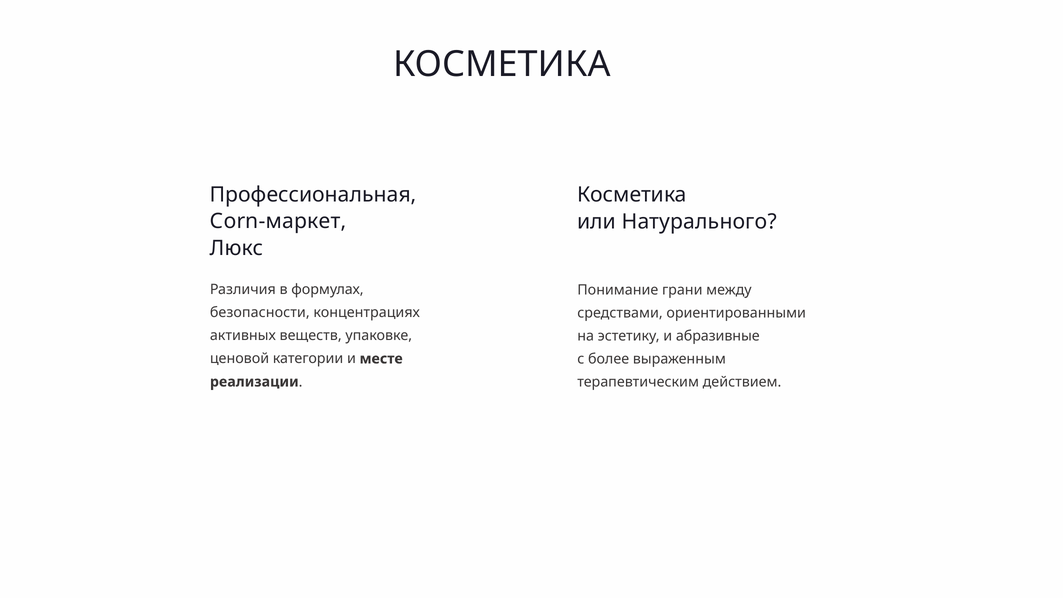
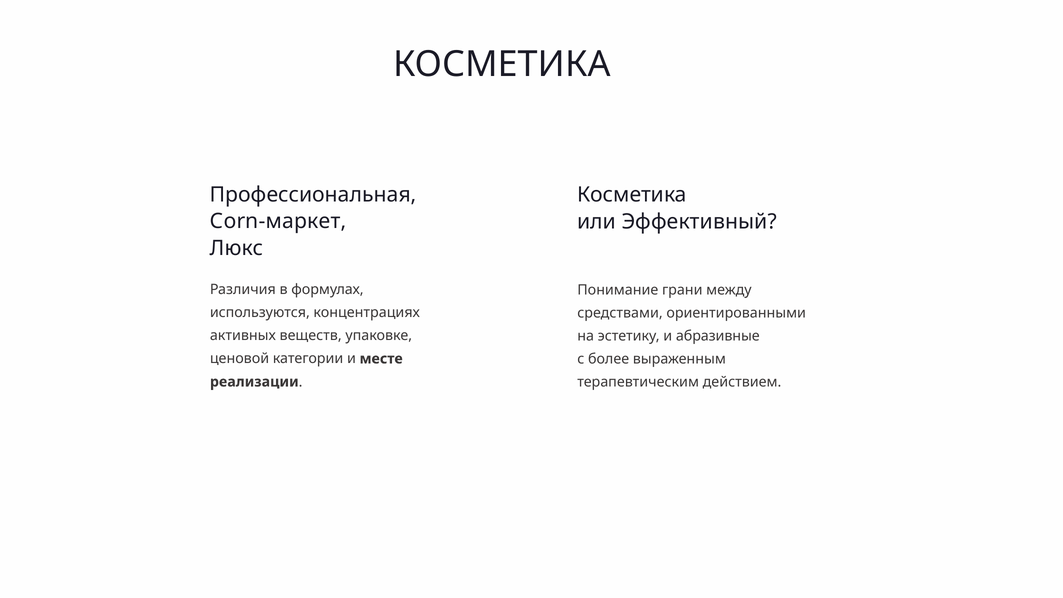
Натурального: Натурального -> Эффективный (699, 222)
безопасности: безопасности -> используются (260, 313)
